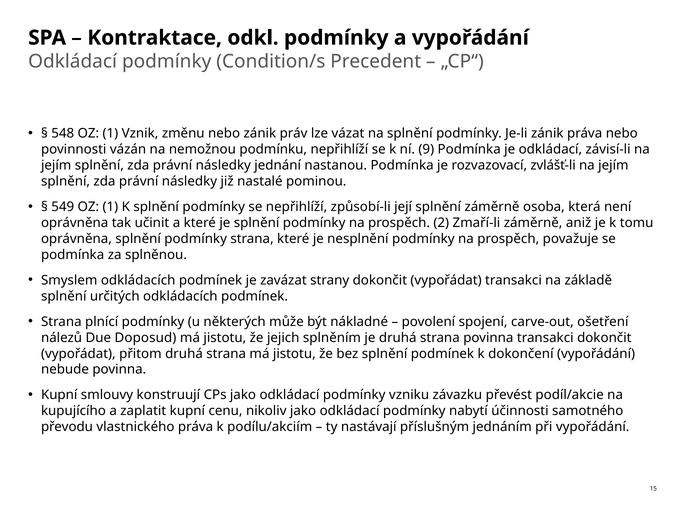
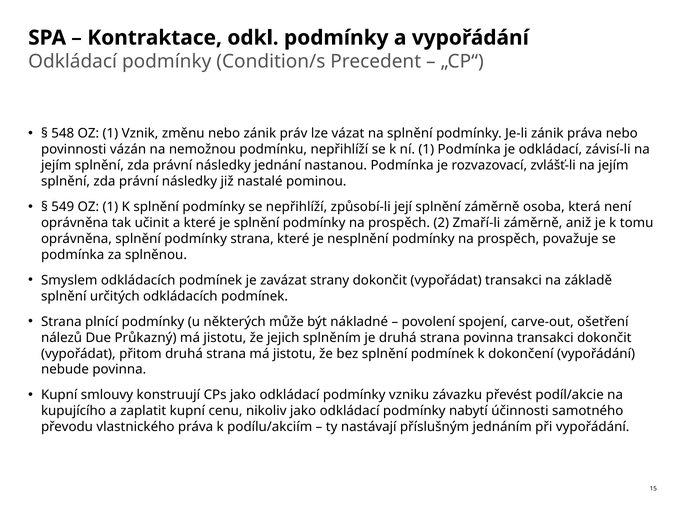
ní 9: 9 -> 1 (426, 150)
Doposud: Doposud -> Průkazný (146, 338)
